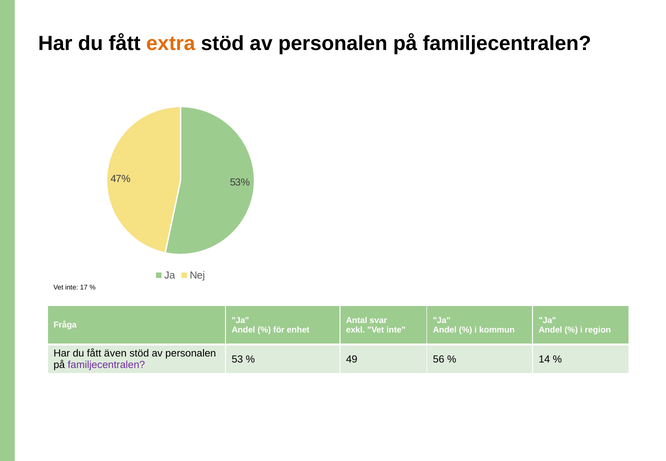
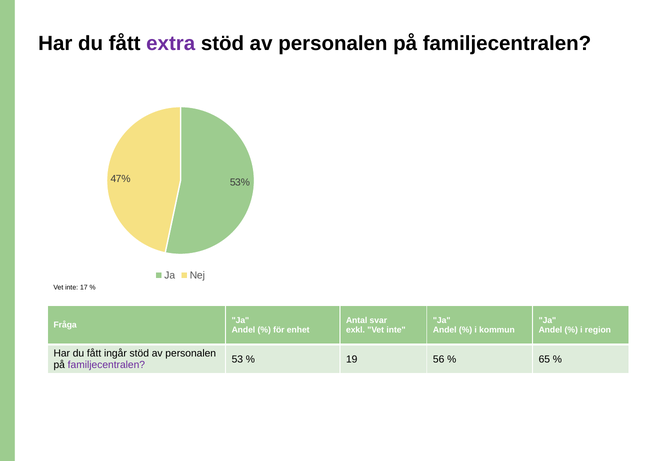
extra colour: orange -> purple (171, 44)
även: även -> ingår (115, 353)
49: 49 -> 19 (352, 359)
14: 14 -> 65 (544, 359)
